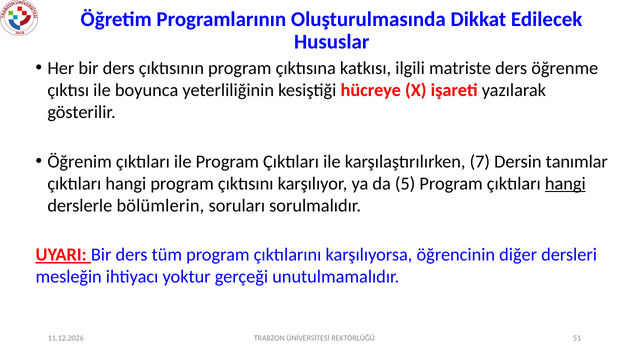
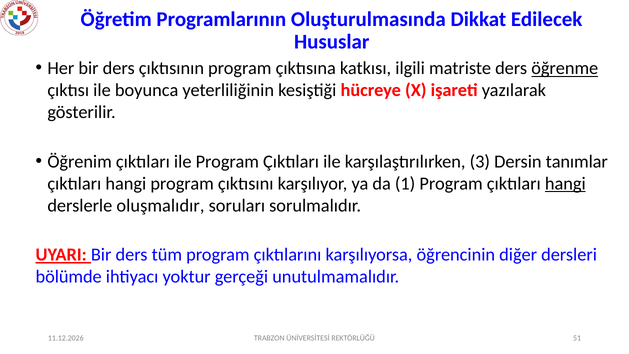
öğrenme underline: none -> present (565, 68)
7: 7 -> 3 (480, 162)
5: 5 -> 1 (405, 183)
bölümlerin: bölümlerin -> oluşmalıdır (160, 205)
mesleğin: mesleğin -> bölümde (69, 277)
